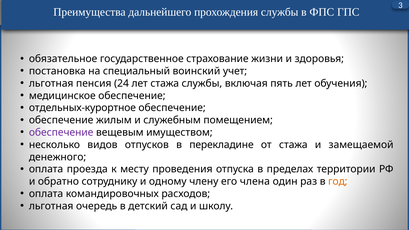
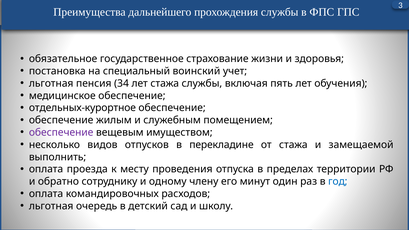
24: 24 -> 34 (121, 83)
денежного: денежного -> выполнить (58, 157)
члена: члена -> минут (255, 182)
год colour: orange -> blue (338, 182)
